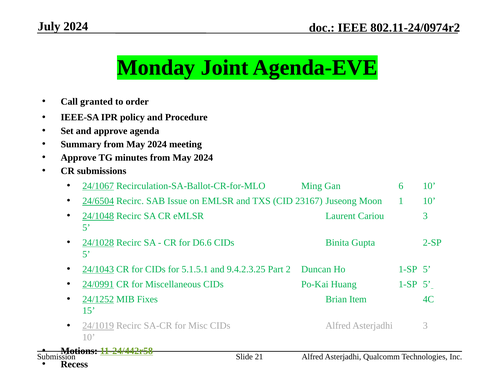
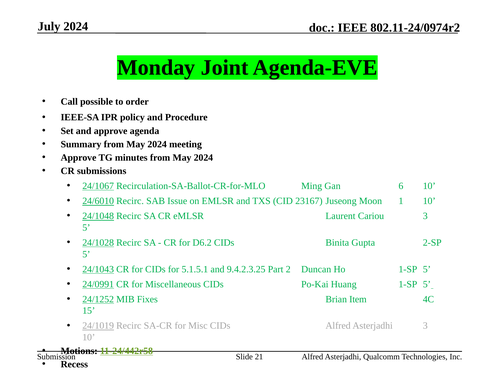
granted: granted -> possible (97, 102)
24/6504: 24/6504 -> 24/6010 (98, 201)
D6.6: D6.6 -> D6.2 (202, 242)
